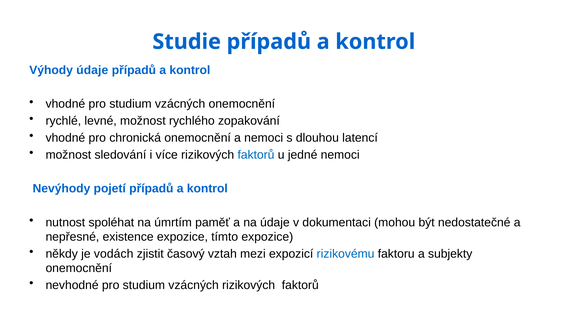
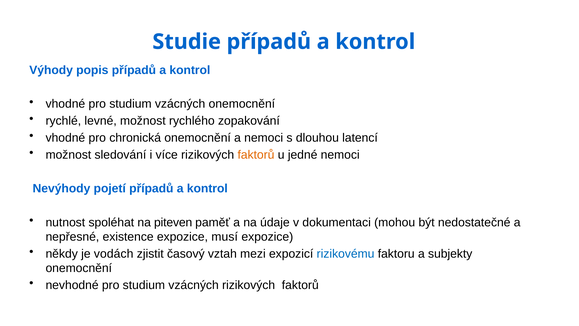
Výhody údaje: údaje -> popis (92, 70)
faktorů colour: blue -> orange (256, 155)
úmrtím: úmrtím -> piteven (173, 222)
tímto: tímto -> musí (225, 237)
